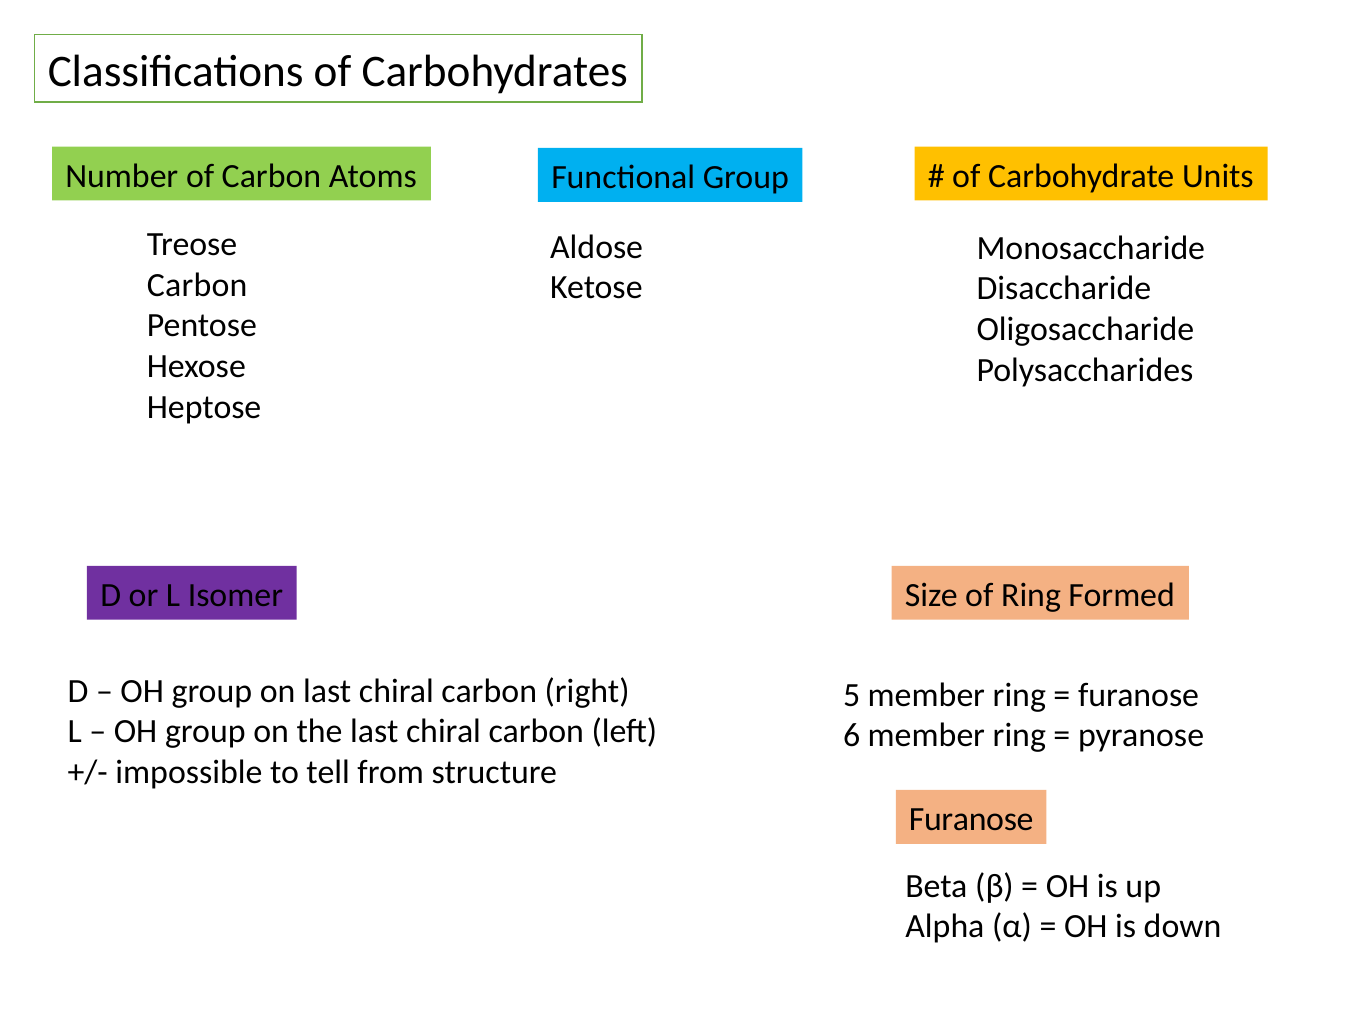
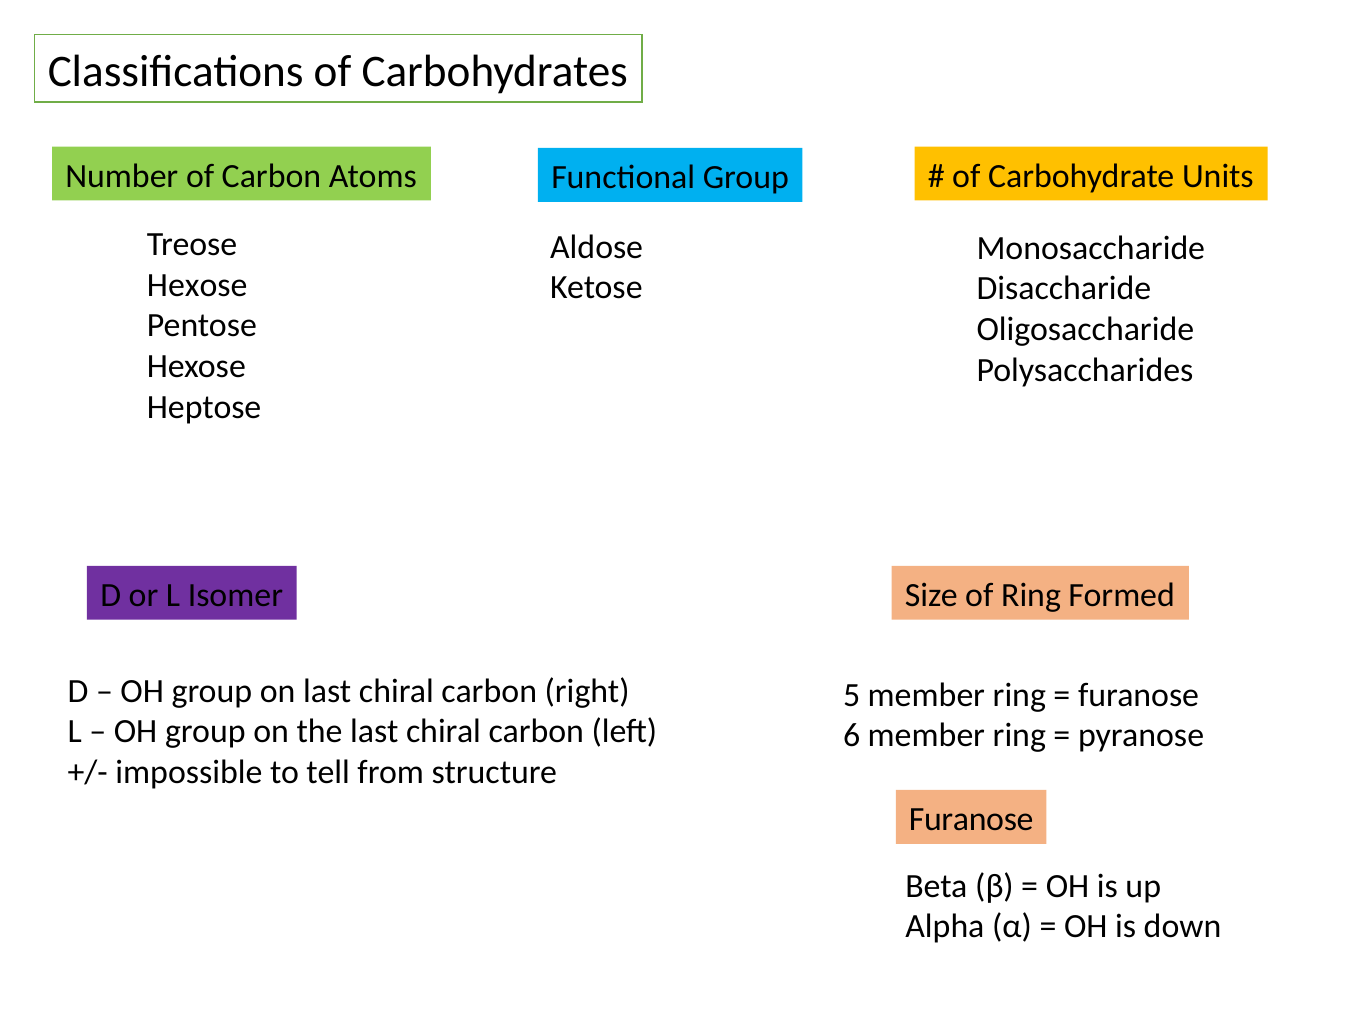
Carbon: Carbon -> Hexose (197, 285)
